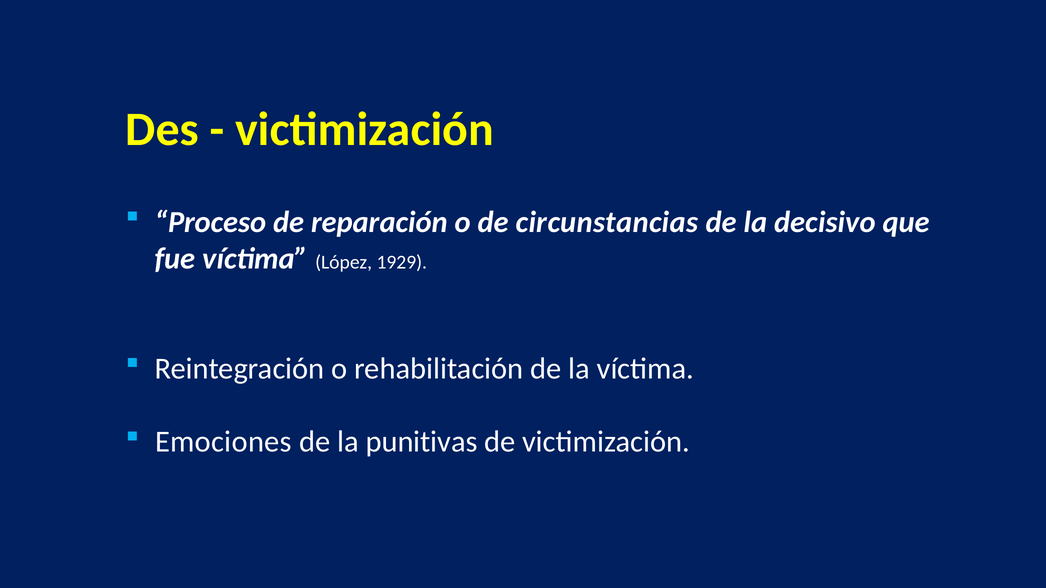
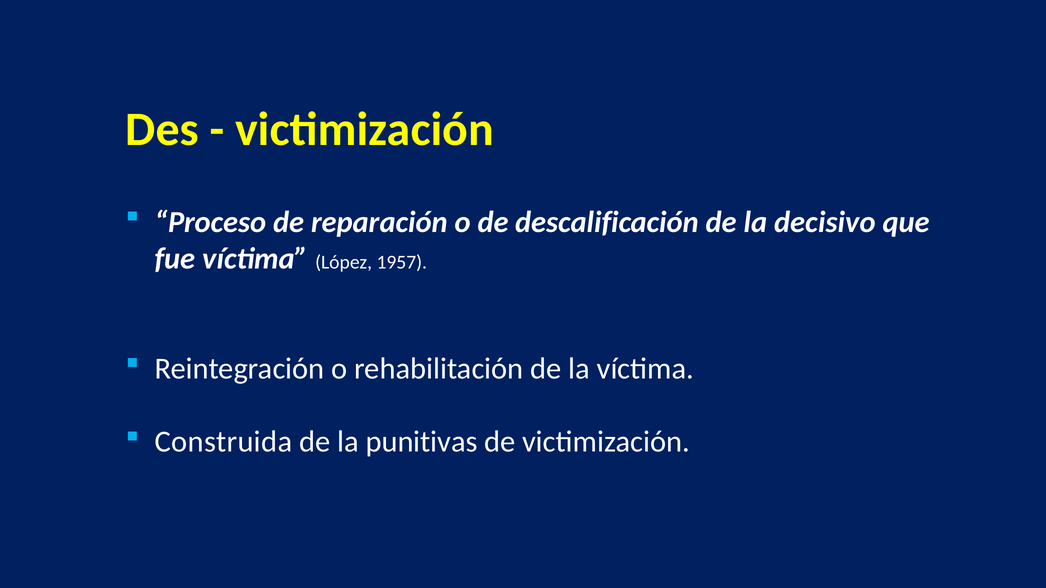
circunstancias: circunstancias -> descalificación (607, 222)
1929: 1929 -> 1957 (402, 263)
Emociones: Emociones -> Construida (223, 442)
